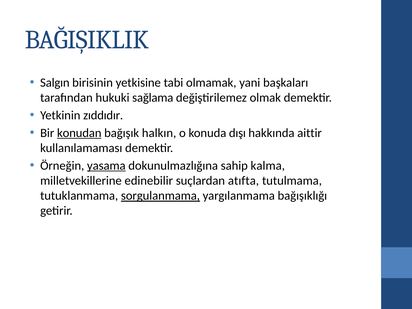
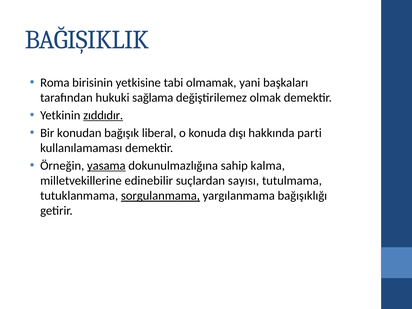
Salgın: Salgın -> Roma (55, 83)
zıddıdır underline: none -> present (103, 115)
konudan underline: present -> none (79, 133)
halkın: halkın -> liberal (159, 133)
aittir: aittir -> parti (310, 133)
atıfta: atıfta -> sayısı (244, 181)
